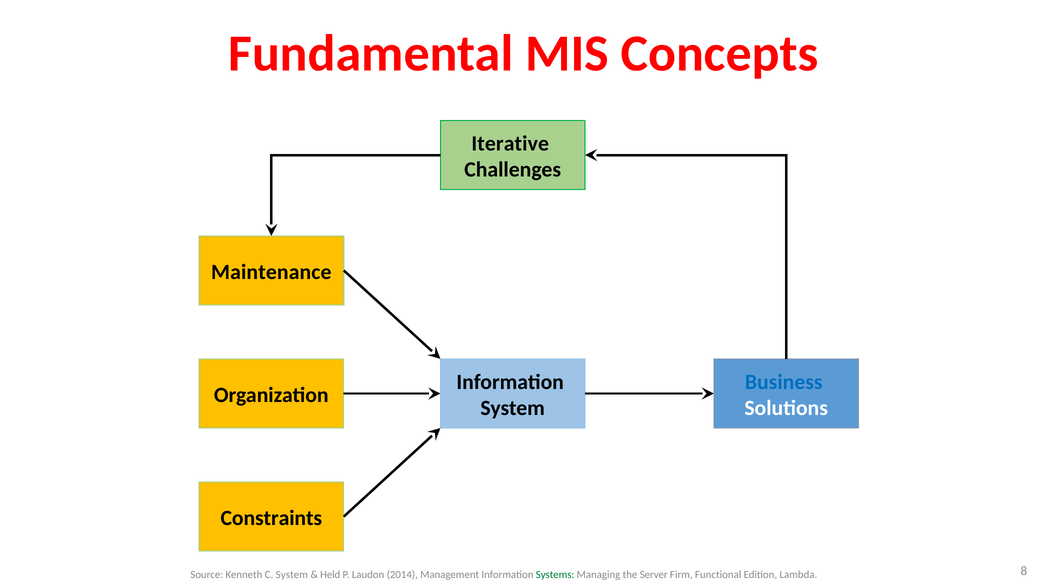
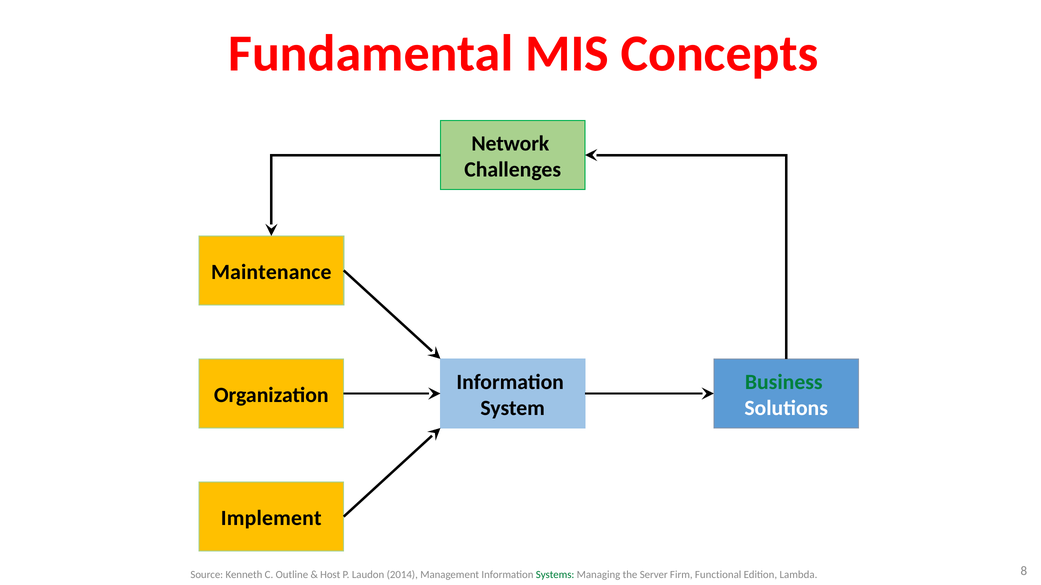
Iterative: Iterative -> Network (510, 144)
Business colour: blue -> green (784, 382)
Constraints: Constraints -> Implement (271, 519)
C System: System -> Outline (292, 575)
Held: Held -> Host (330, 575)
